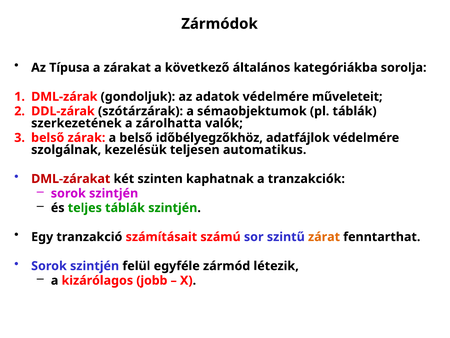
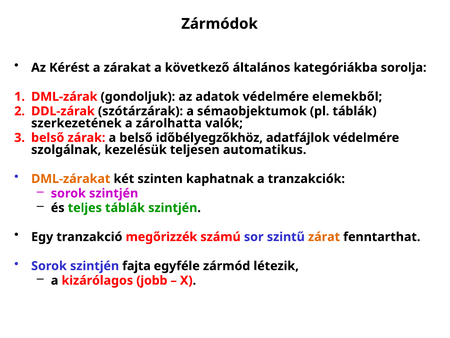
Típusa: Típusa -> Kérést (69, 68)
műveleteit: műveleteit -> elemekből (347, 97)
DML-zárakat colour: red -> orange (71, 179)
számításait: számításait -> megőrizzék (161, 237)
felül: felül -> fajta (136, 266)
